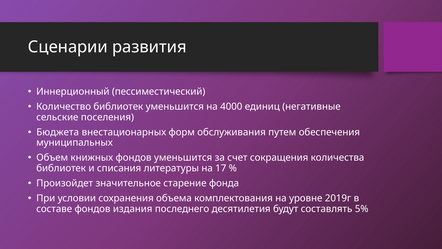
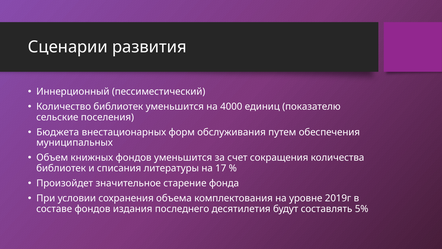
негативные: негативные -> показателю (311, 107)
